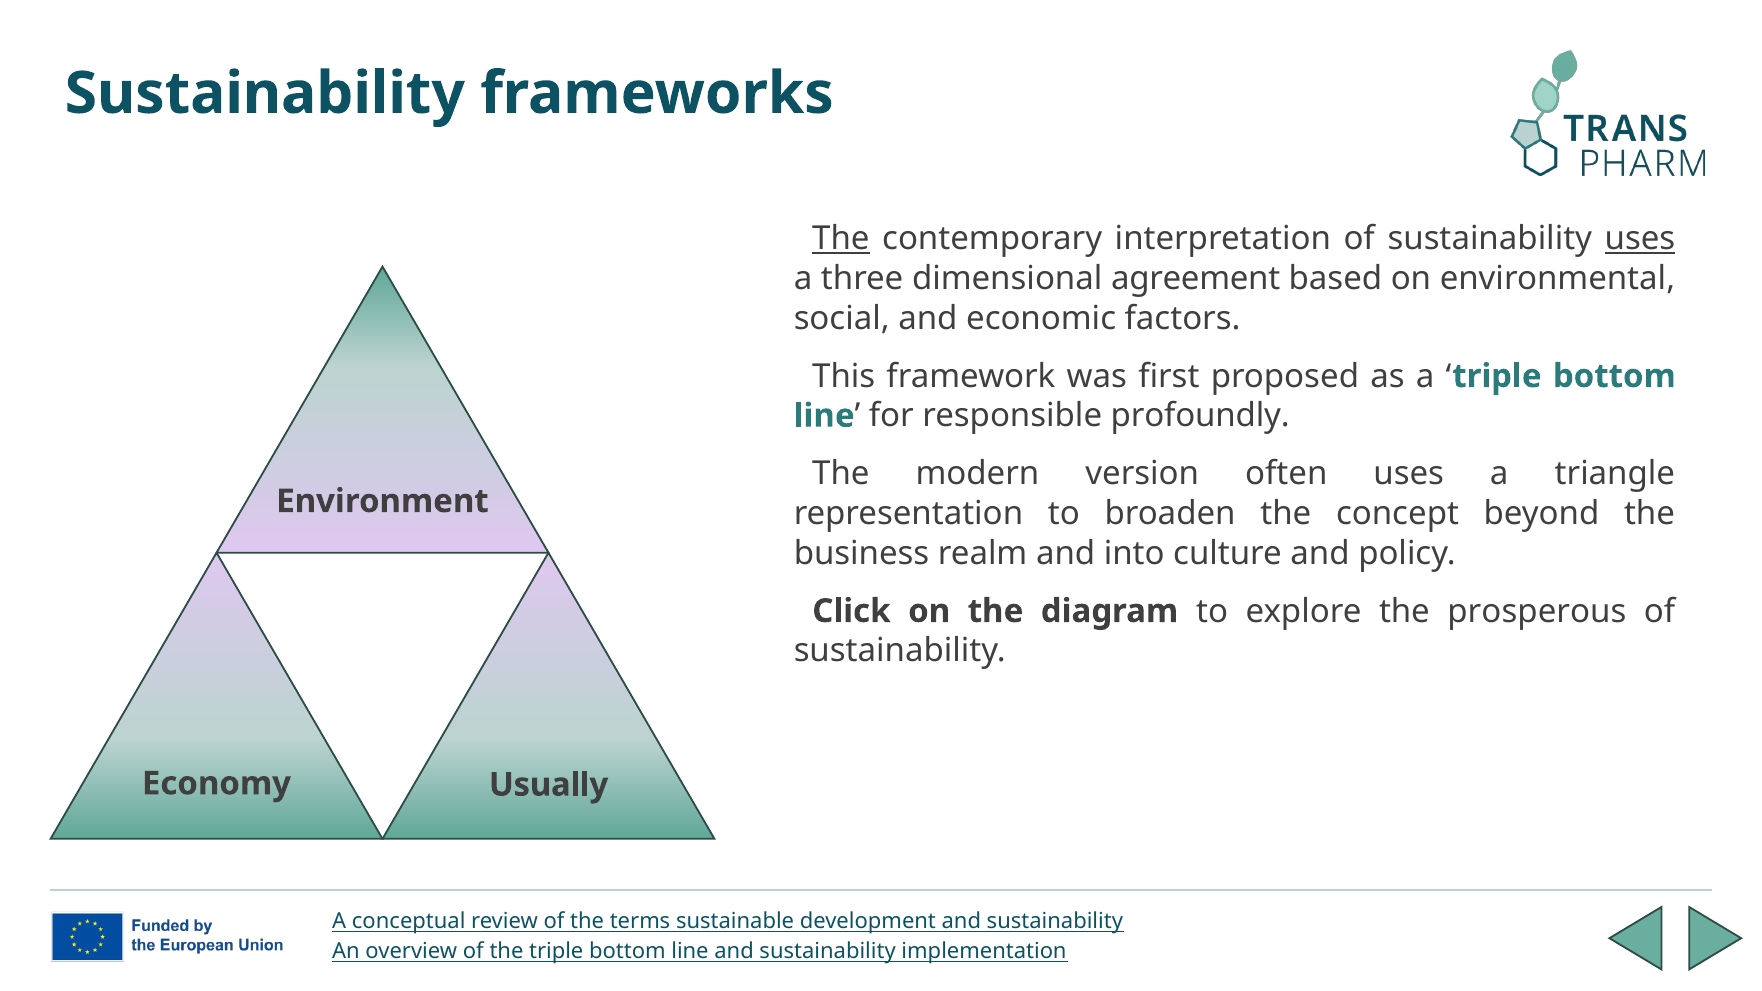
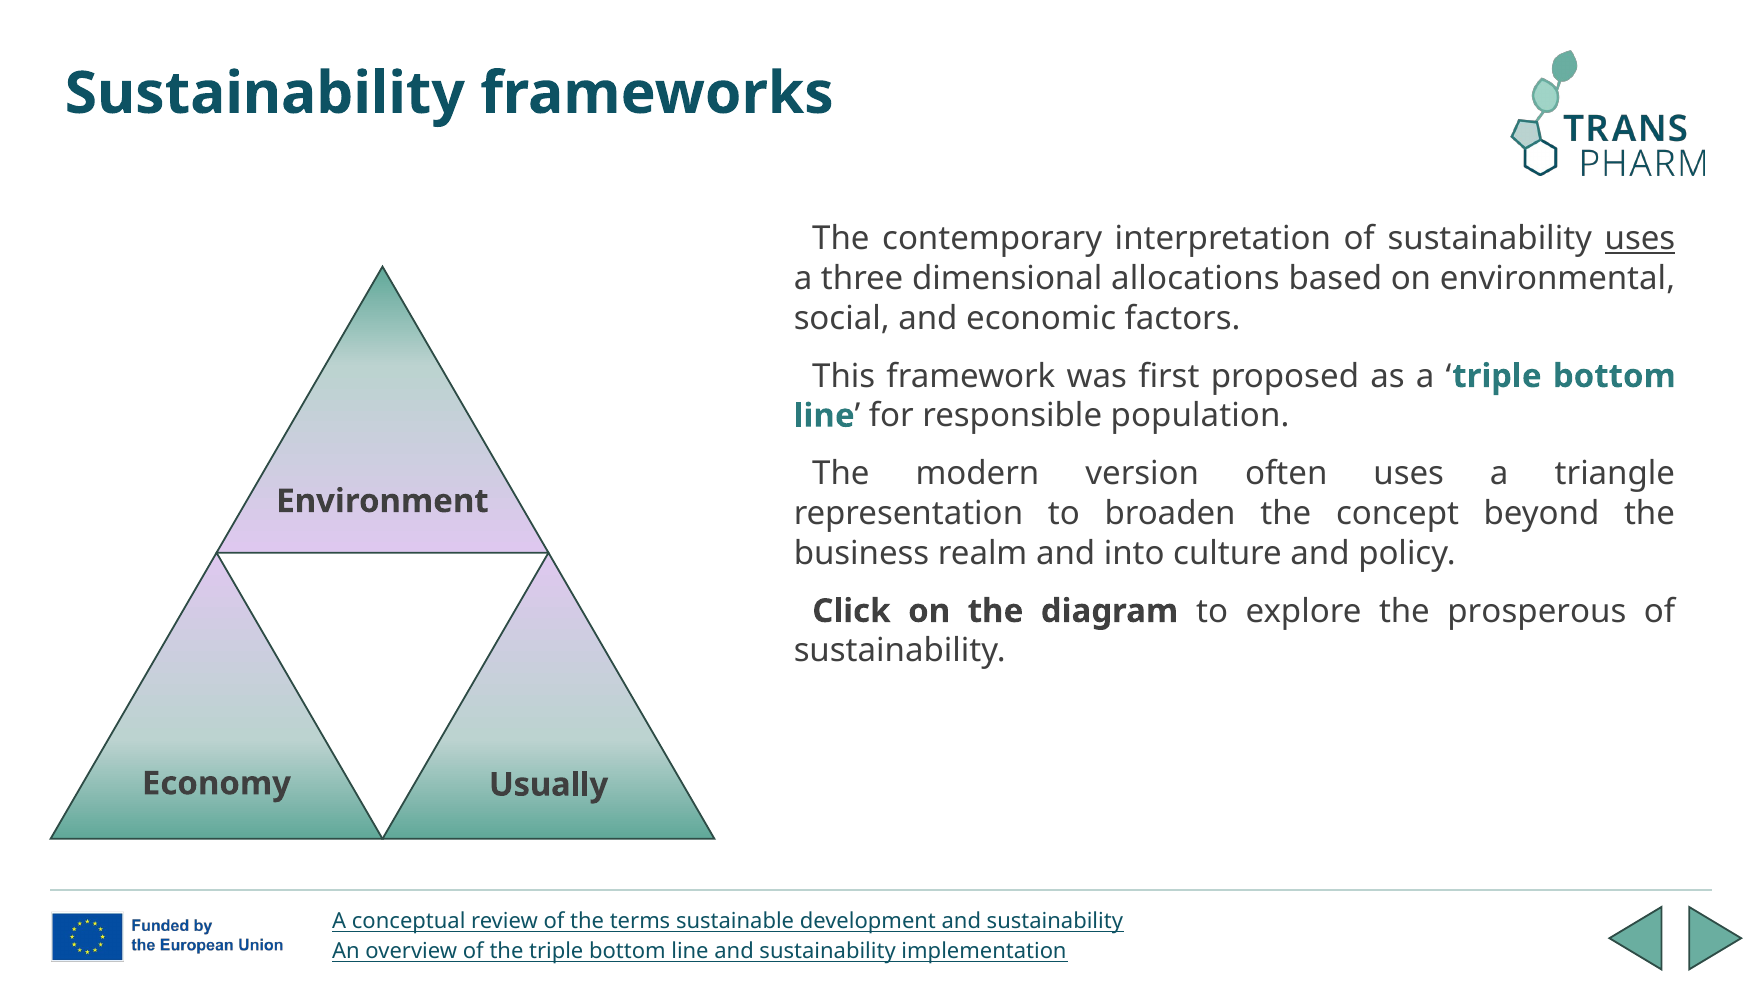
The underline: present -> none (841, 239)
agreement: agreement -> allocations (1195, 279)
profoundly: profoundly -> population (1200, 416)
